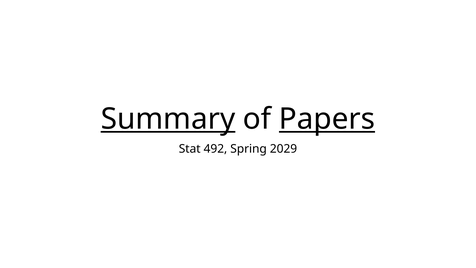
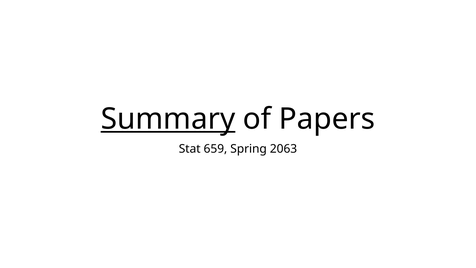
Papers underline: present -> none (327, 119)
492: 492 -> 659 (215, 149)
2029: 2029 -> 2063 (284, 149)
